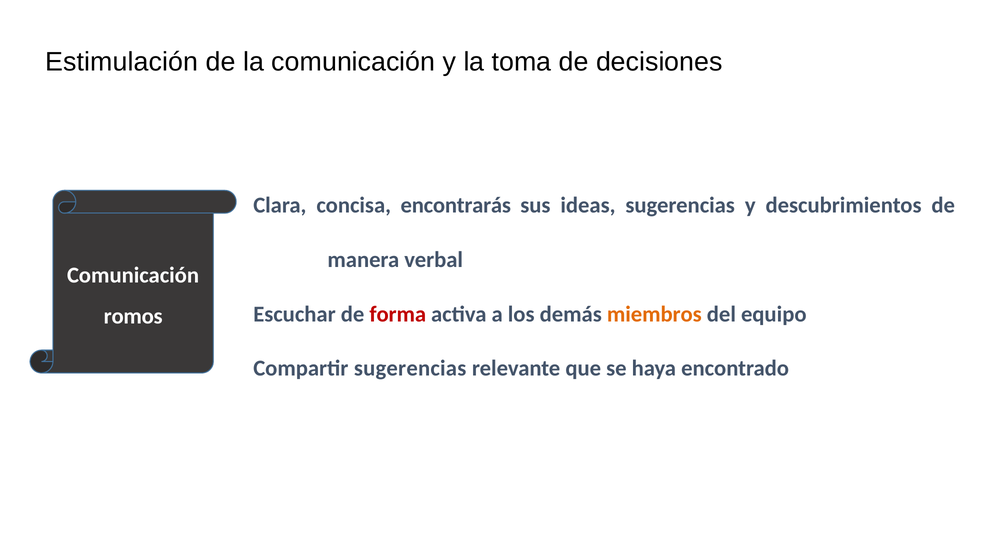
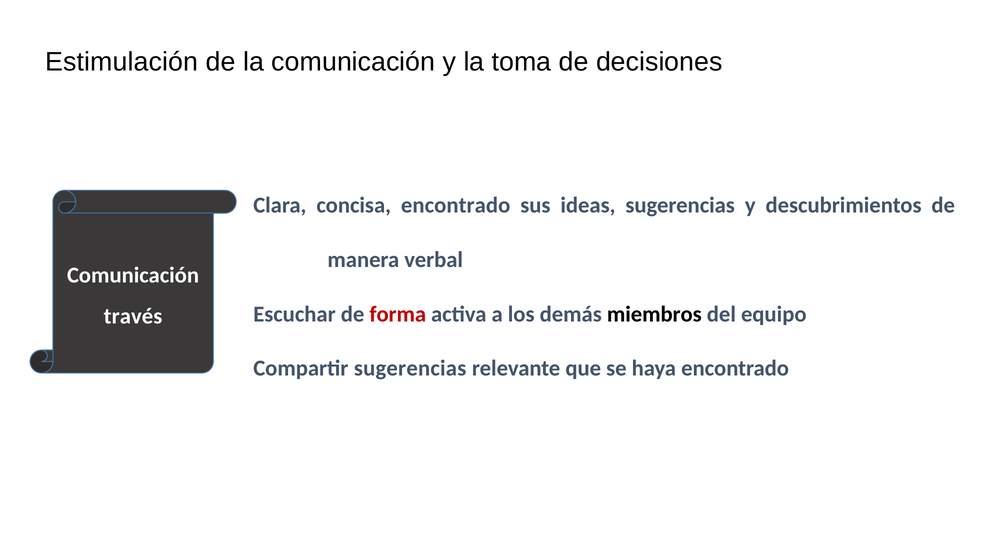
concisa encontrarás: encontrarás -> encontrado (456, 206)
miembros colour: orange -> black (654, 314)
romos: romos -> través (133, 316)
